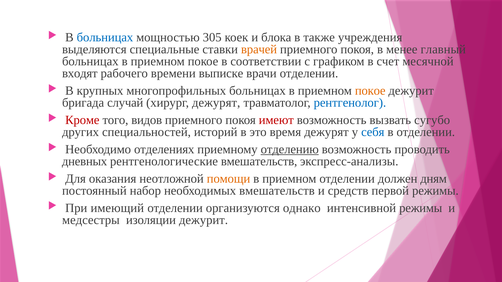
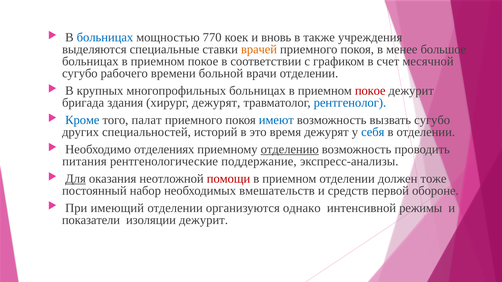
305: 305 -> 770 (212, 37)
блока: блока -> вновь (276, 37)
главный: главный -> большое (443, 49)
входят: входят -> сугубо (80, 74)
выписке: выписке -> больной (221, 74)
покое colour: orange -> red (370, 91)
случай: случай -> здания (125, 103)
Кроме colour: red -> blue (82, 120)
видов: видов -> палат (147, 120)
имеют colour: red -> blue (276, 120)
дневных: дневных -> питания (84, 162)
рентгенологические вмешательств: вмешательств -> поддержание (259, 162)
Для underline: none -> present (76, 179)
помощи colour: orange -> red (229, 179)
дням: дням -> тоже (434, 179)
первой режимы: режимы -> обороне (435, 191)
медсестры: медсестры -> показатели (91, 220)
